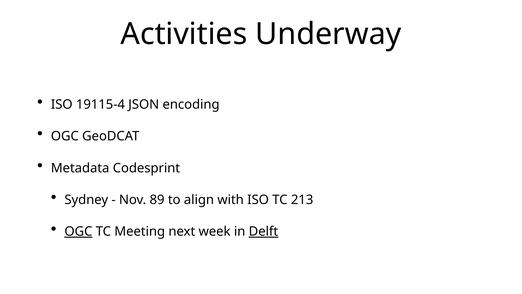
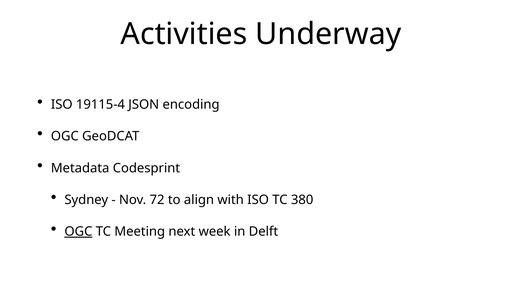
89: 89 -> 72 (157, 200)
213: 213 -> 380 (302, 200)
Delft underline: present -> none (263, 231)
